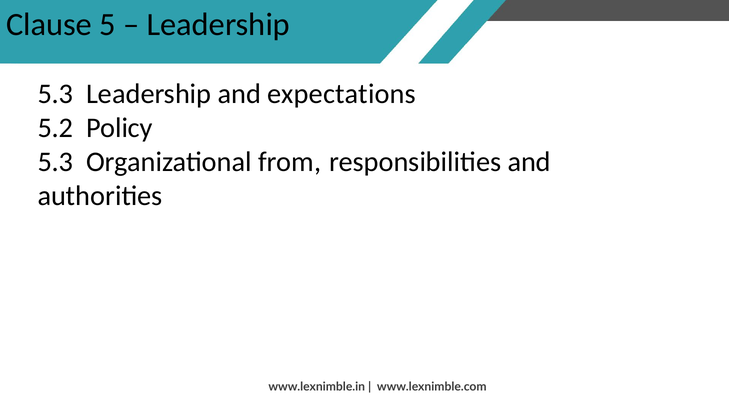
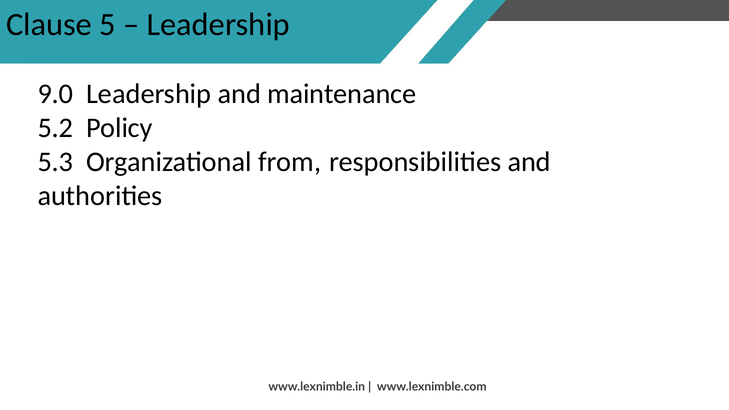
5.3: 5.3 -> 9.0 (55, 94)
expectations: expectations -> maintenance (342, 94)
